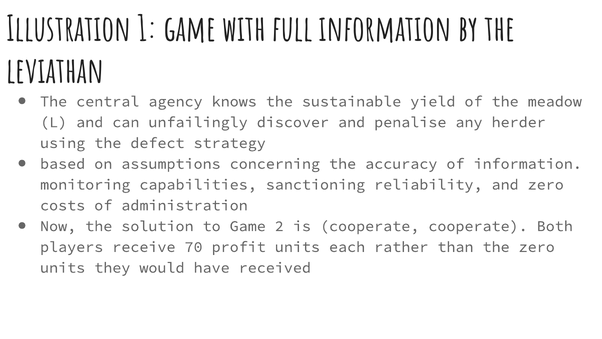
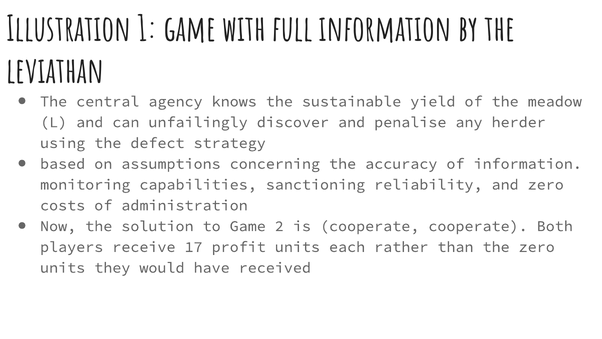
70: 70 -> 17 (194, 247)
